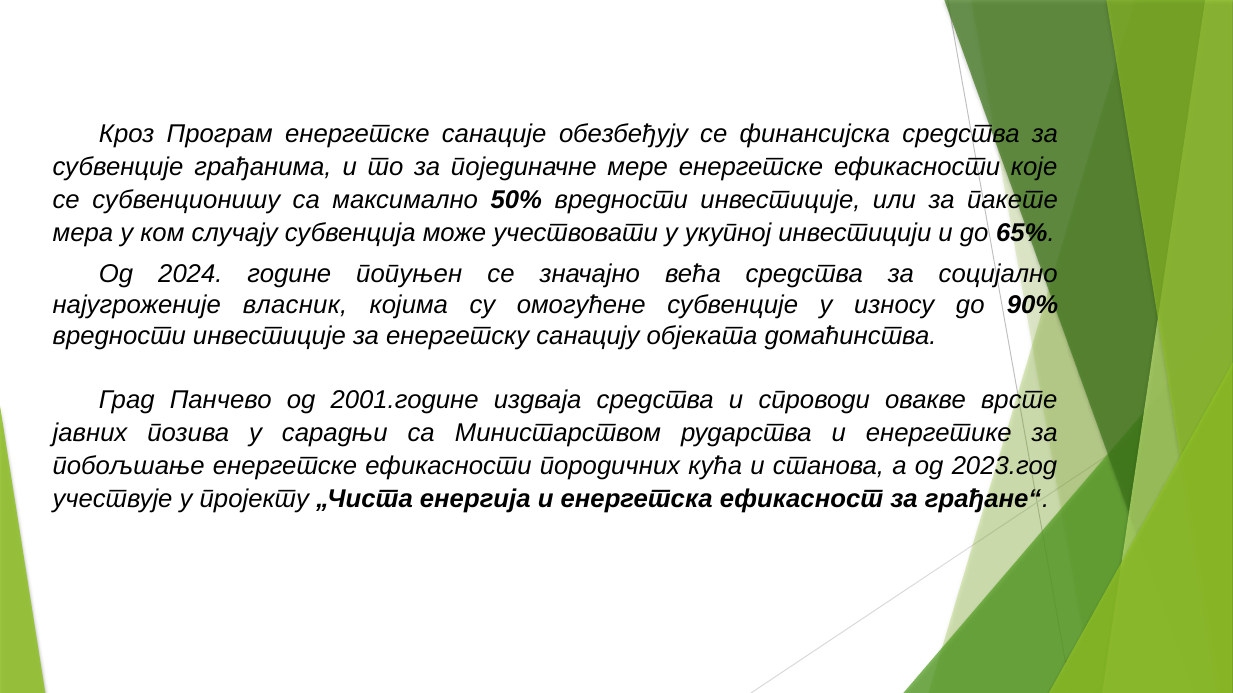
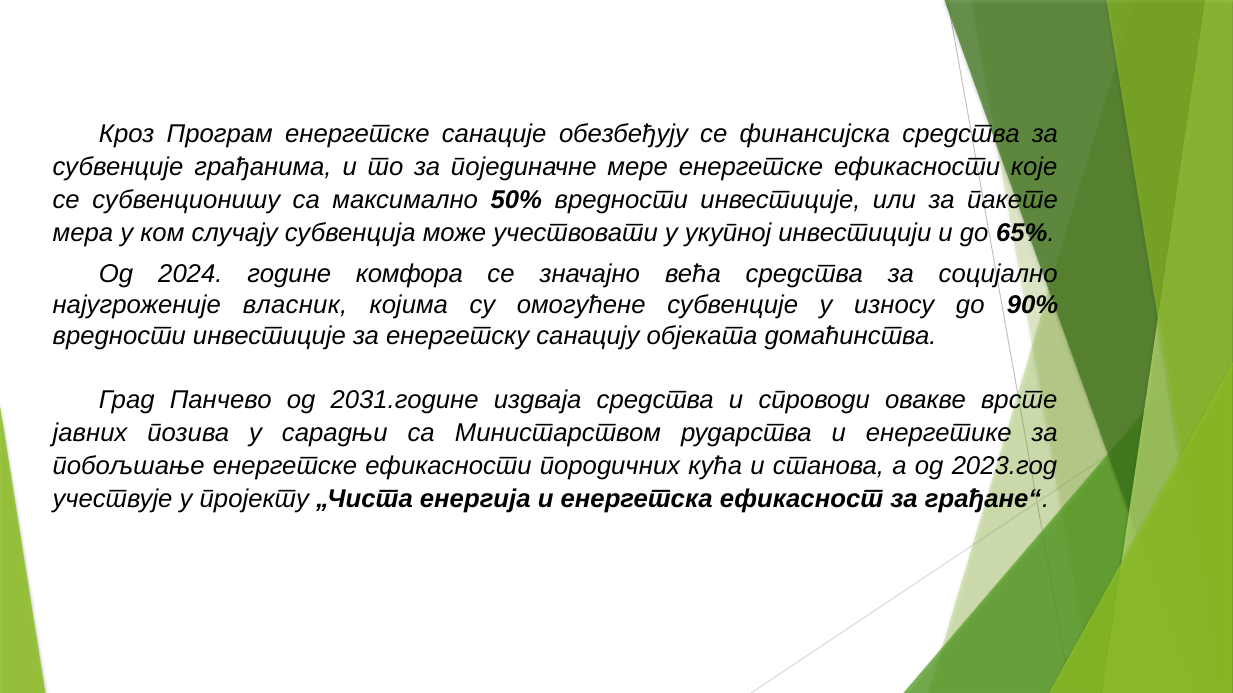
попуњен: попуњен -> комфора (409, 275)
2001.године: 2001.године -> 2031.године (405, 400)
